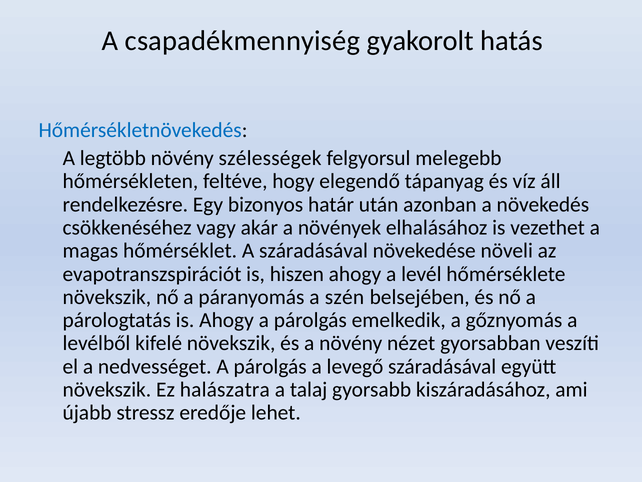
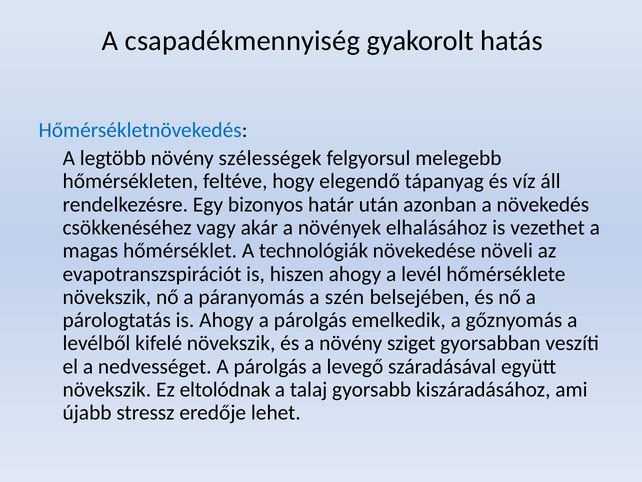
A száradásával: száradásával -> technológiák (314, 251)
nézet: nézet -> sziget (411, 343)
halászatra: halászatra -> eltolódnak (225, 389)
